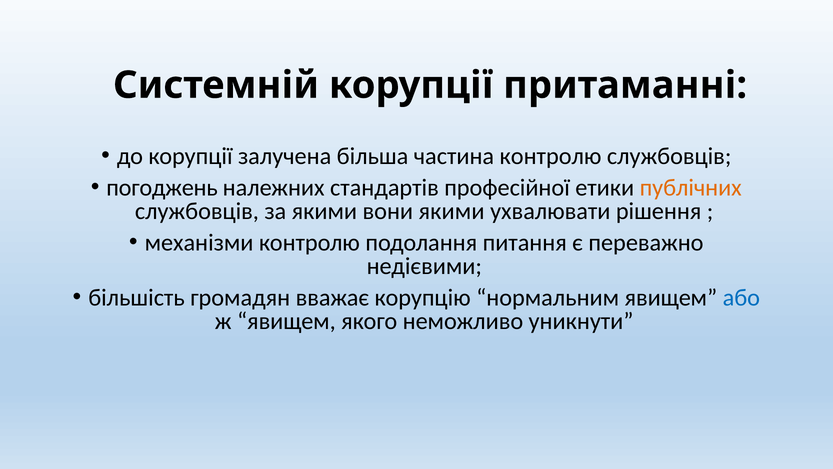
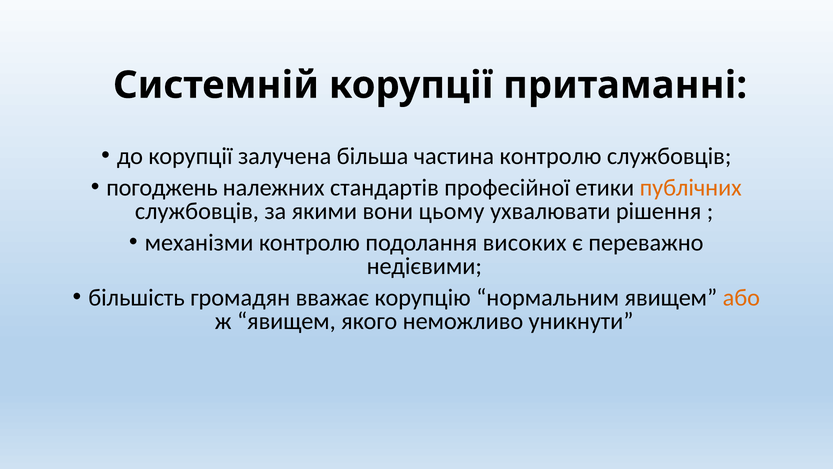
вони якими: якими -> цьому (452, 211)
питання: питання -> високих (525, 242)
або colour: blue -> orange (741, 297)
